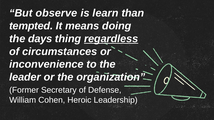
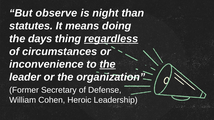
learn: learn -> night (105, 13)
tempted: tempted -> statutes (31, 26)
the underline: none -> present (108, 65)
